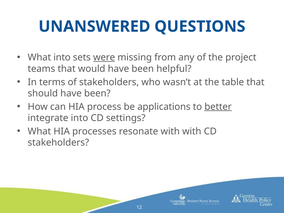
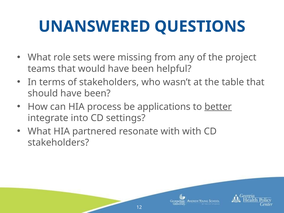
What into: into -> role (62, 57)
were underline: present -> none (104, 57)
processes: processes -> partnered (94, 131)
